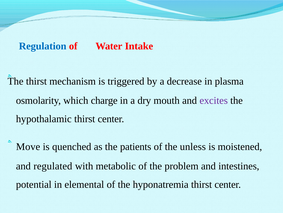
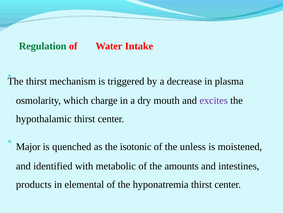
Regulation colour: blue -> green (43, 46)
Move: Move -> Major (28, 146)
patients: patients -> isotonic (136, 146)
regulated: regulated -> identified (53, 165)
problem: problem -> amounts (182, 165)
potential: potential -> products (34, 184)
